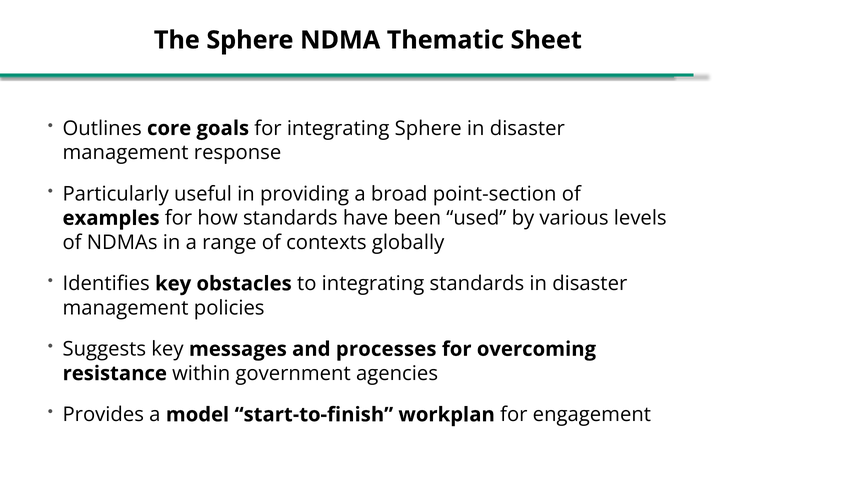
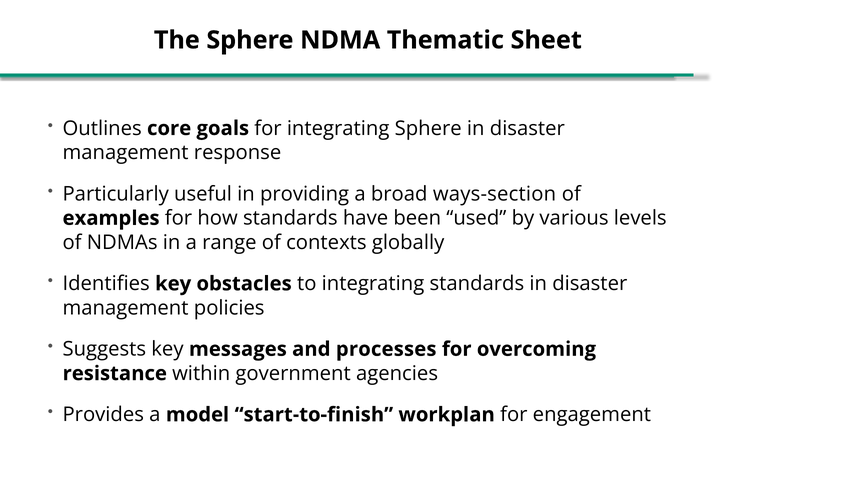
point-section: point-section -> ways-section (495, 194)
